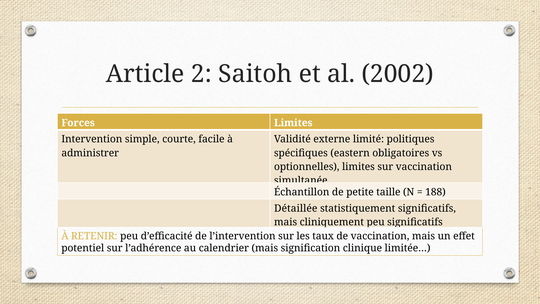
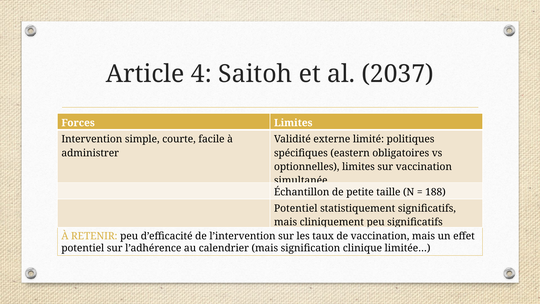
2: 2 -> 4 (201, 74)
2002: 2002 -> 2037 (398, 74)
Détaillée: Détaillée -> Potentiel (296, 208)
